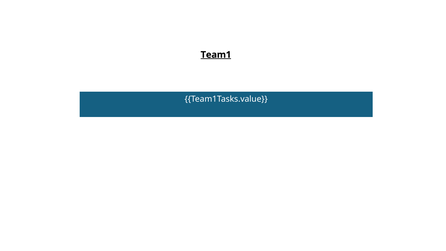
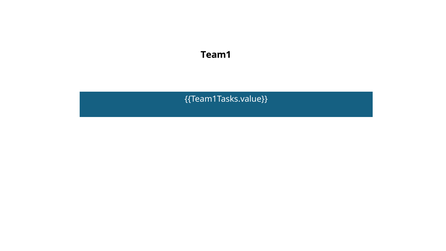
Team1 underline: present -> none (216, 55)
